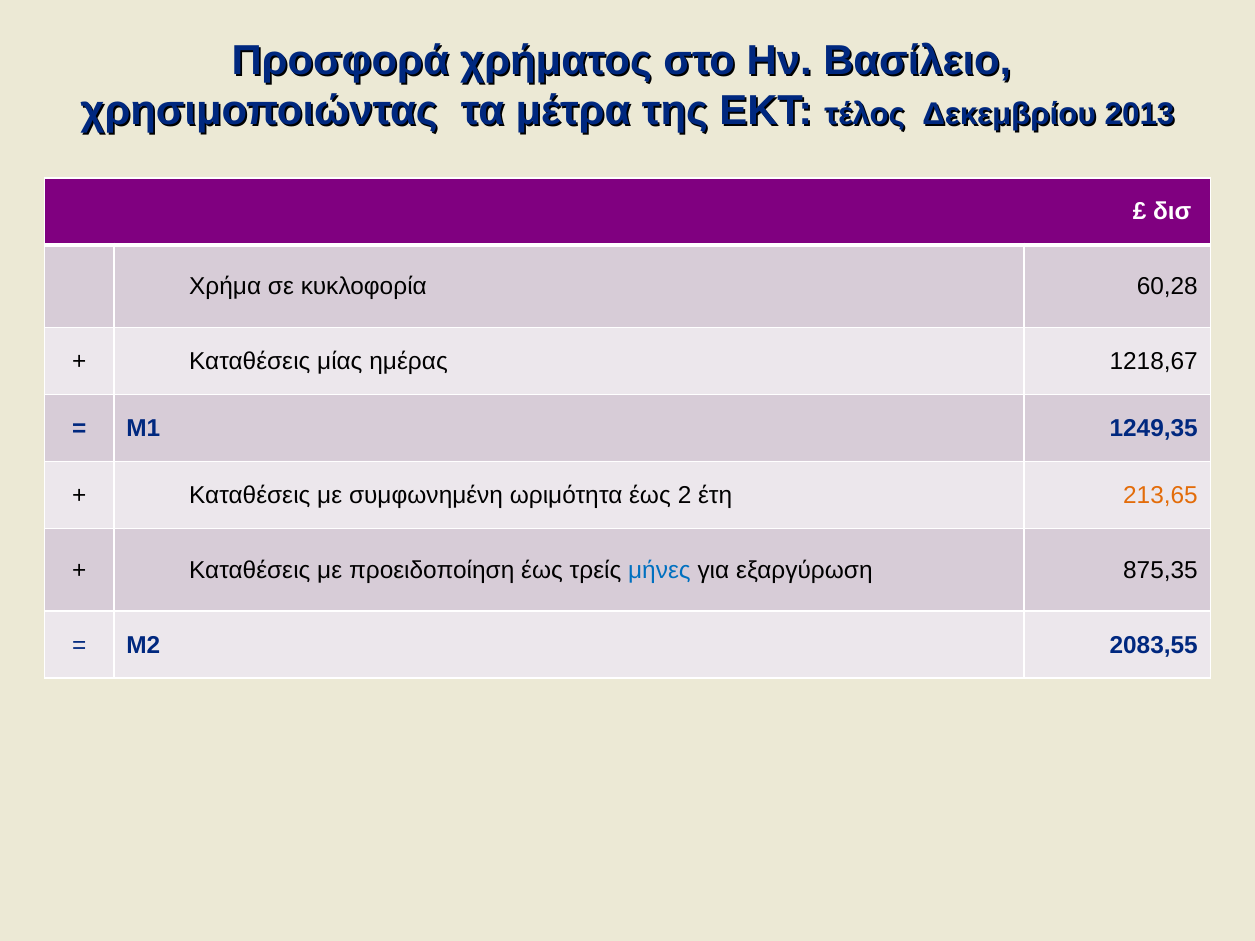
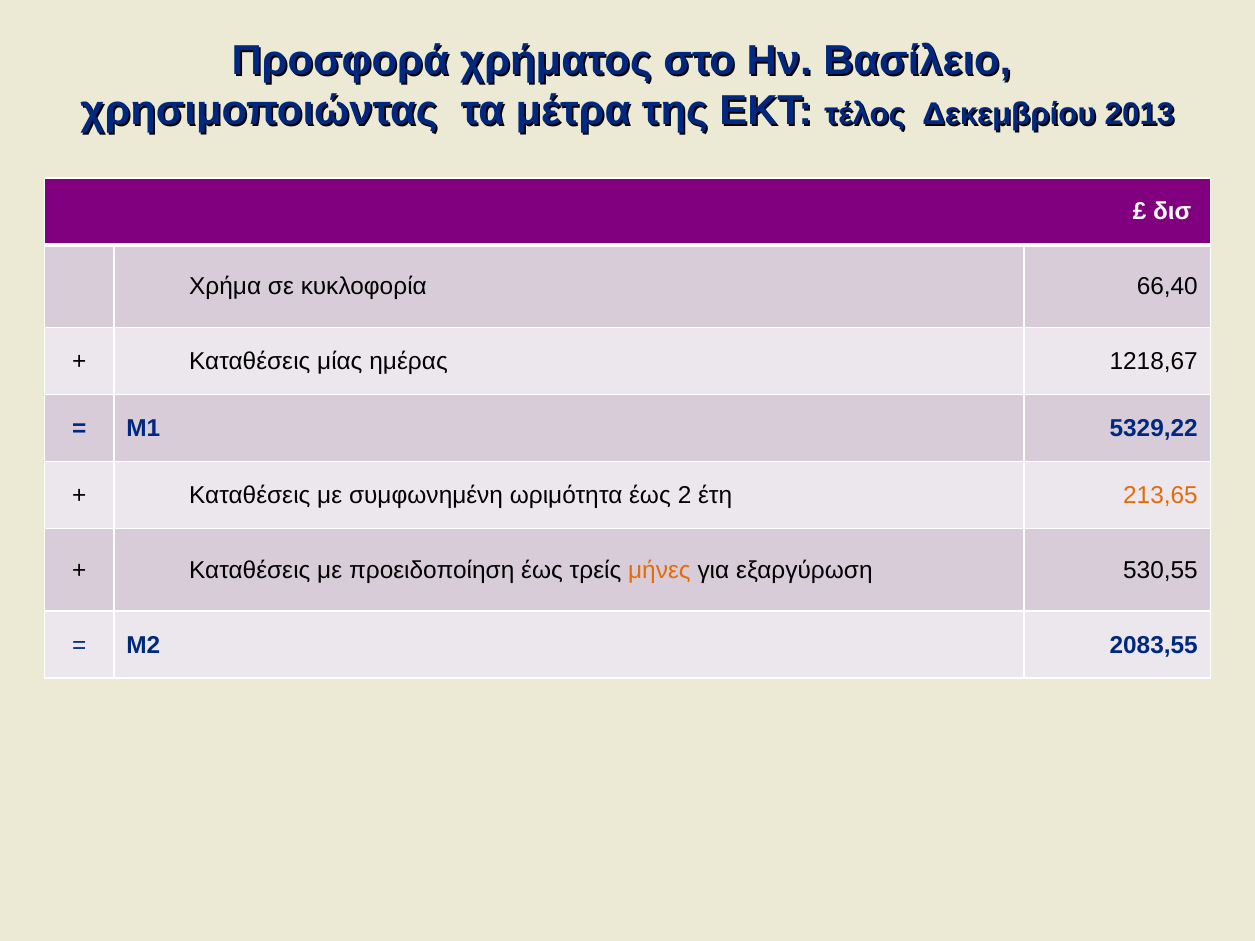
60,28: 60,28 -> 66,40 (1167, 287)
1249,35: 1249,35 -> 5329,22 (1154, 429)
μήνες colour: blue -> orange (659, 570)
875,35: 875,35 -> 530,55 (1160, 570)
